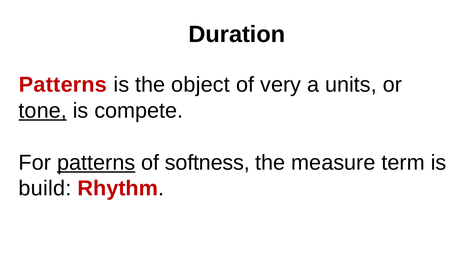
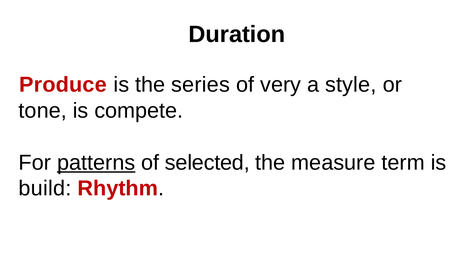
Patterns: Patterns -> Produce (63, 85)
object: object -> series (201, 85)
units: units -> style (351, 85)
tone underline: present -> none (43, 111)
softness: softness -> selected (207, 163)
